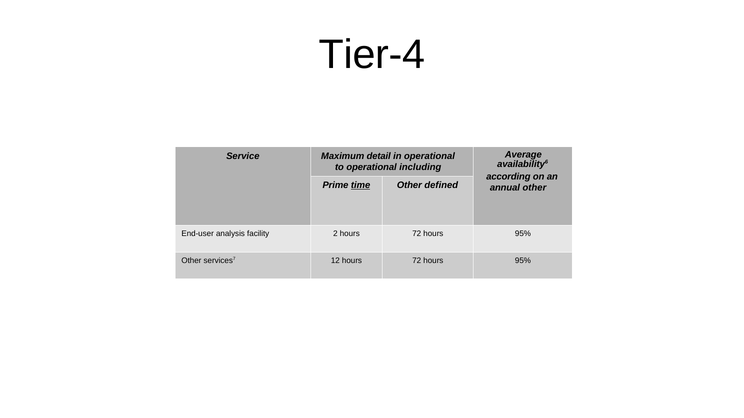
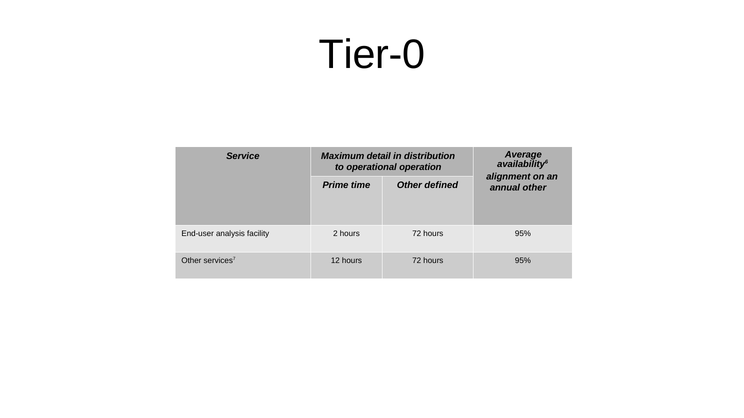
Tier-4: Tier-4 -> Tier-0 (372, 54)
in operational: operational -> distribution (430, 156)
including: including -> operation (420, 168)
according: according -> alignment (508, 177)
time underline: present -> none (361, 185)
